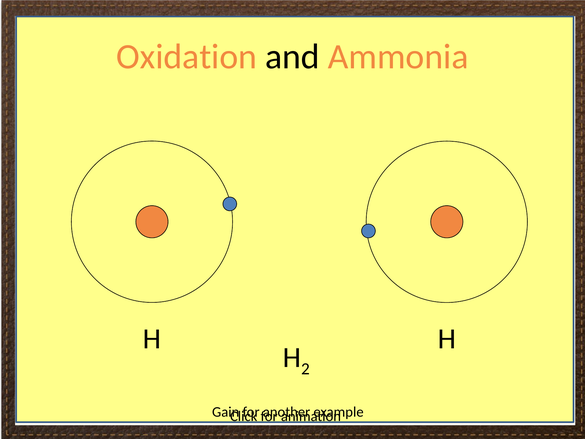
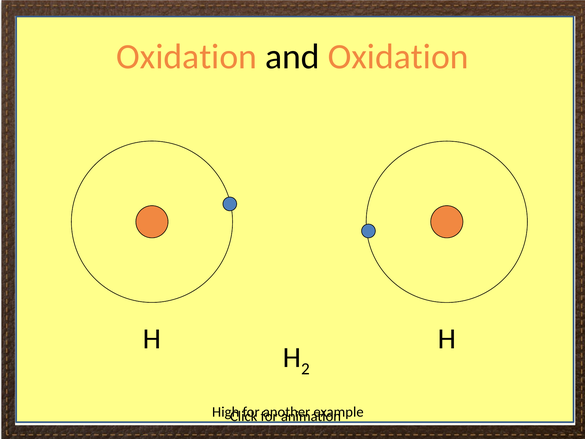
and Ammonia: Ammonia -> Oxidation (398, 57)
Gain: Gain -> High (226, 412)
